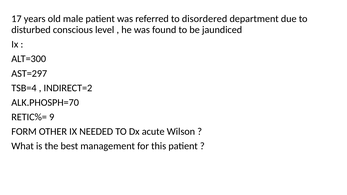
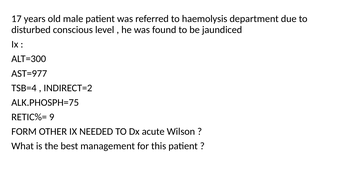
disordered: disordered -> haemolysis (205, 19)
AST=297: AST=297 -> AST=977 (29, 74)
ALK.PHOSPH=70: ALK.PHOSPH=70 -> ALK.PHOSPH=75 (45, 103)
